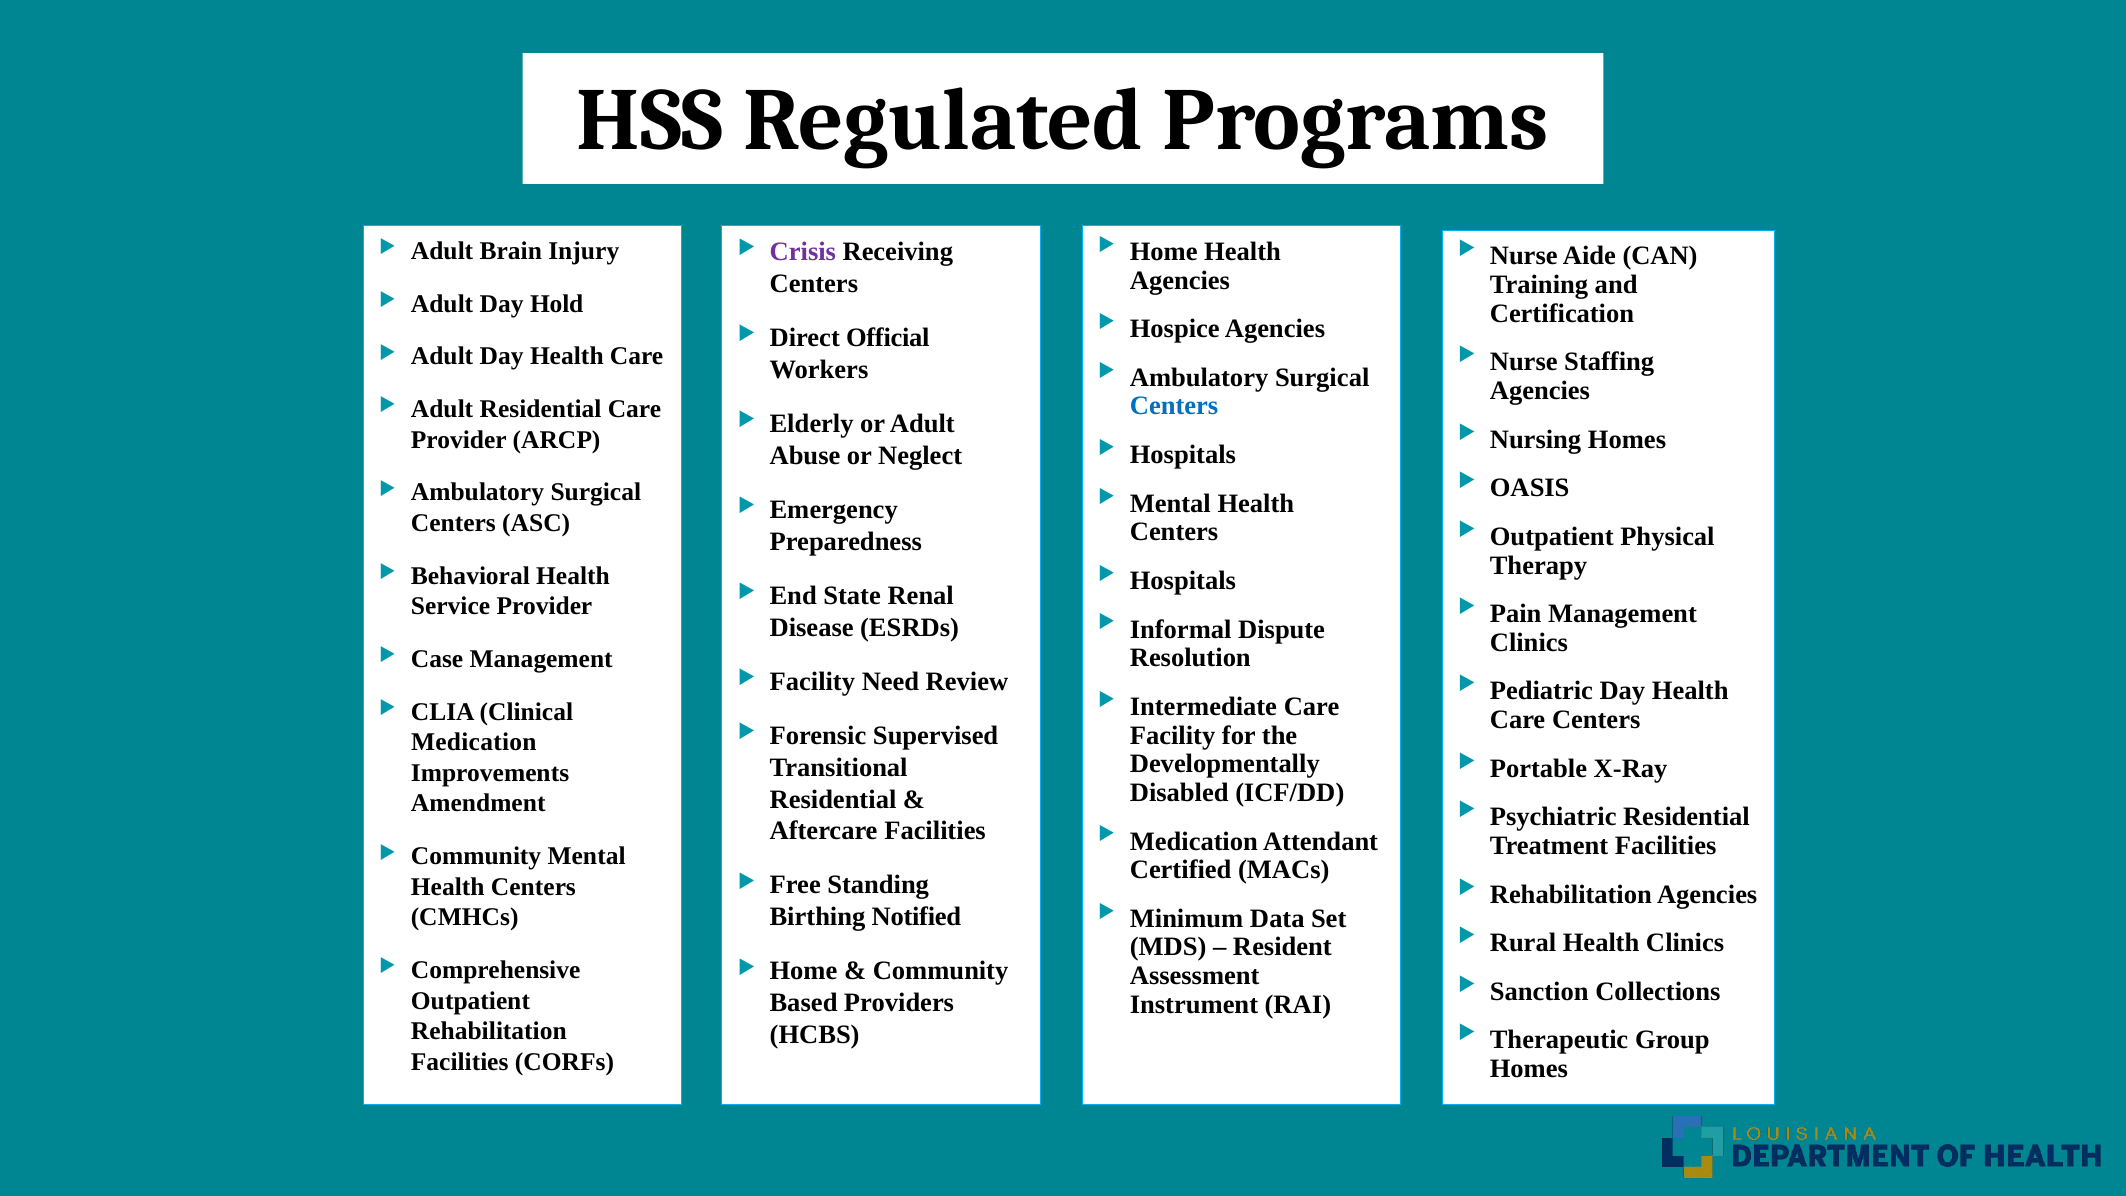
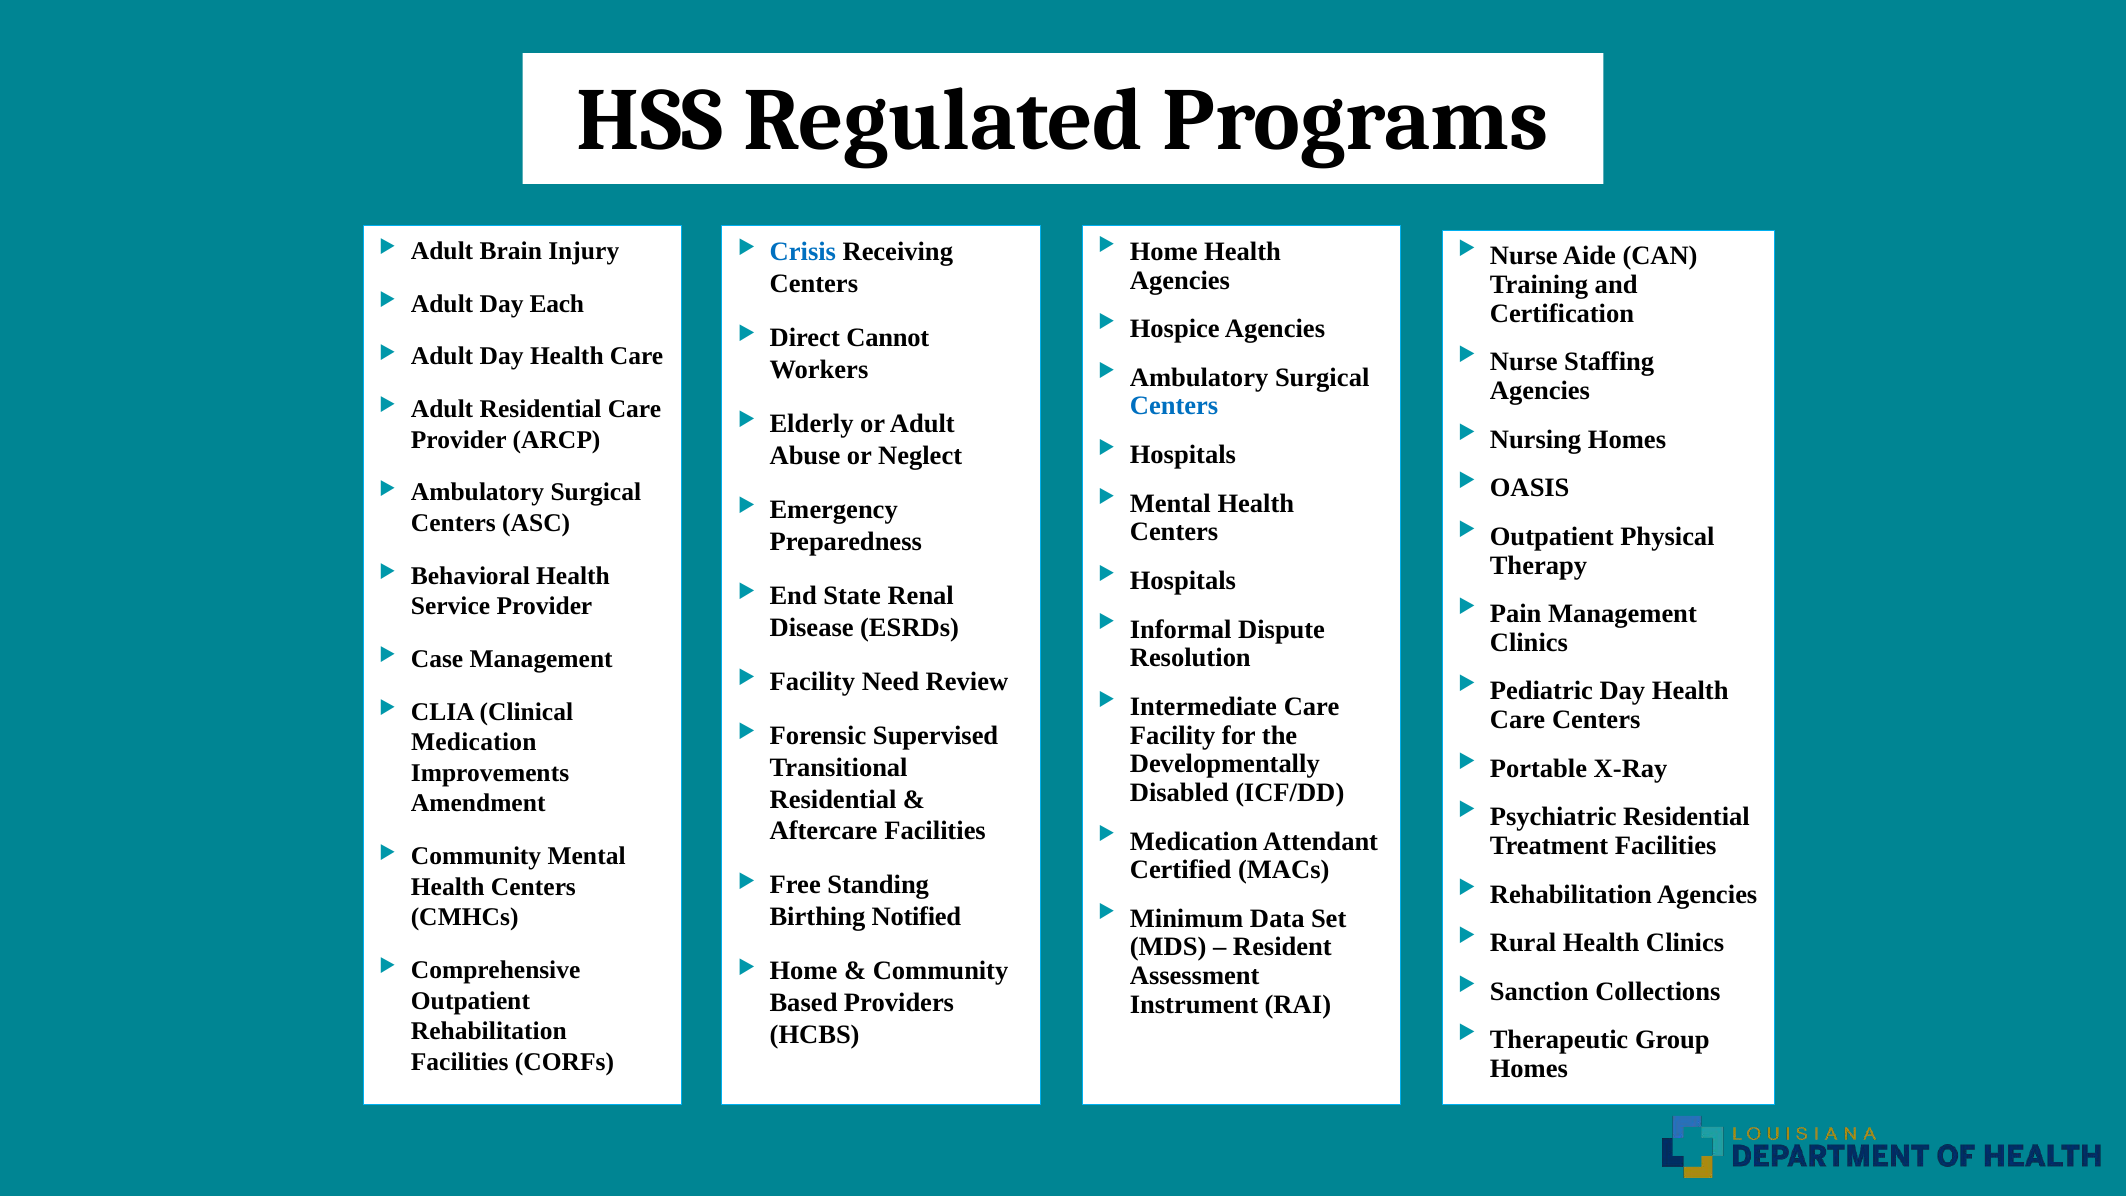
Crisis colour: purple -> blue (803, 252)
Hold: Hold -> Each (557, 304)
Official: Official -> Cannot (888, 338)
